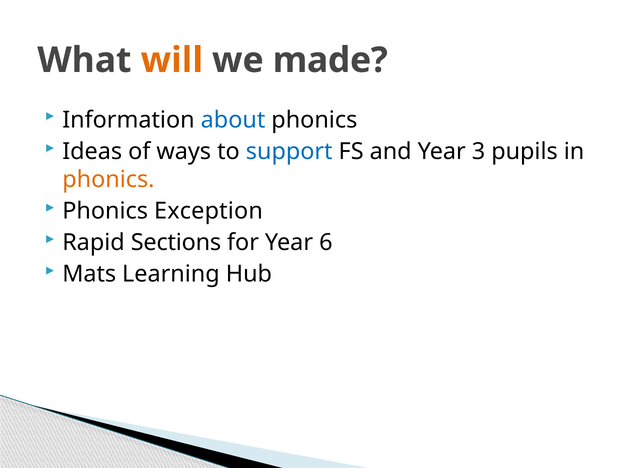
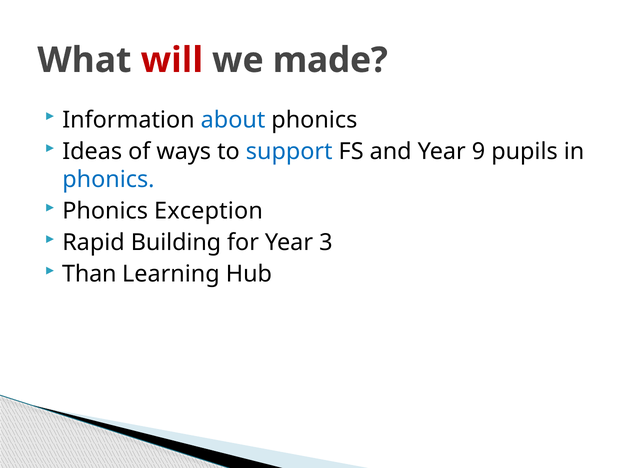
will colour: orange -> red (172, 60)
3: 3 -> 9 (478, 151)
phonics colour: orange -> blue (108, 180)
Sections: Sections -> Building (176, 243)
6: 6 -> 3 (326, 243)
Mats: Mats -> Than (89, 274)
